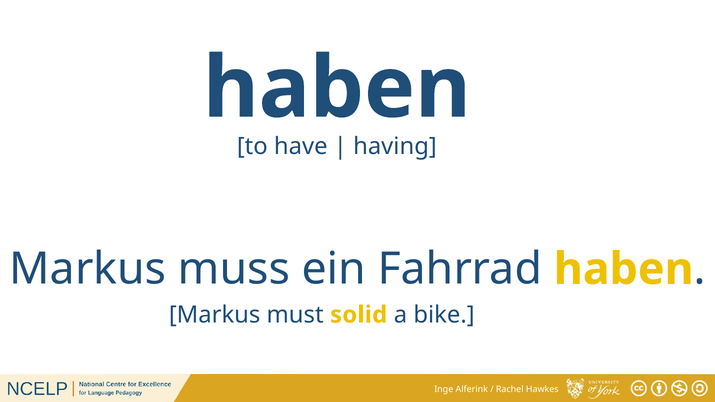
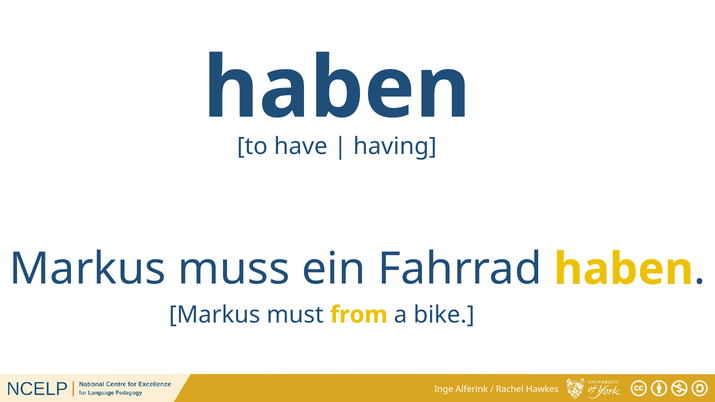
solid: solid -> from (359, 315)
